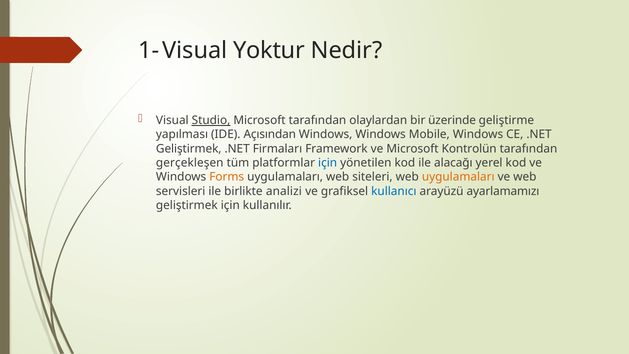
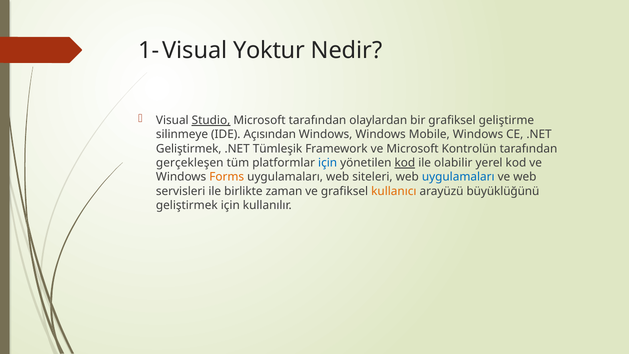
bir üzerinde: üzerinde -> grafiksel (452, 120)
yapılması: yapılması -> silinmeye (182, 134)
Firmaları: Firmaları -> Tümleşik (278, 149)
kod underline: none -> present (405, 163)
alacağı: alacağı -> olabilir (453, 163)
uygulamaları colour: orange -> blue (458, 177)
analizi: analizi -> zaman (284, 191)
kullanıcı colour: blue -> orange (394, 191)
ayarlamamızı: ayarlamamızı -> büyüklüğünü (503, 191)
